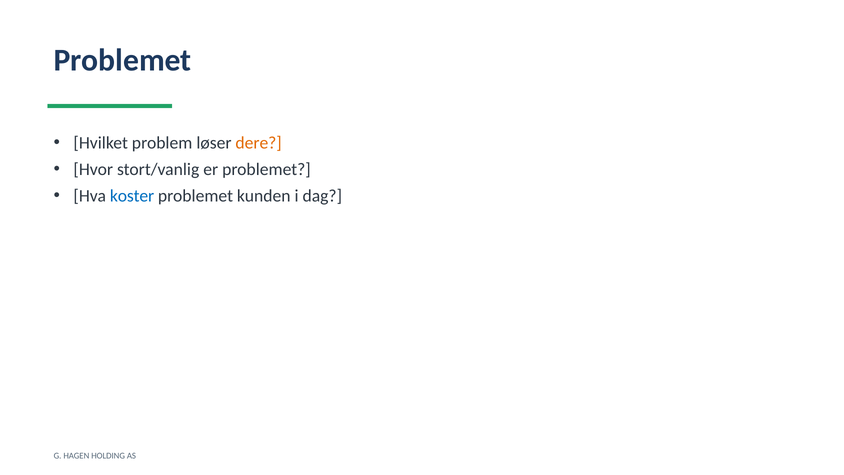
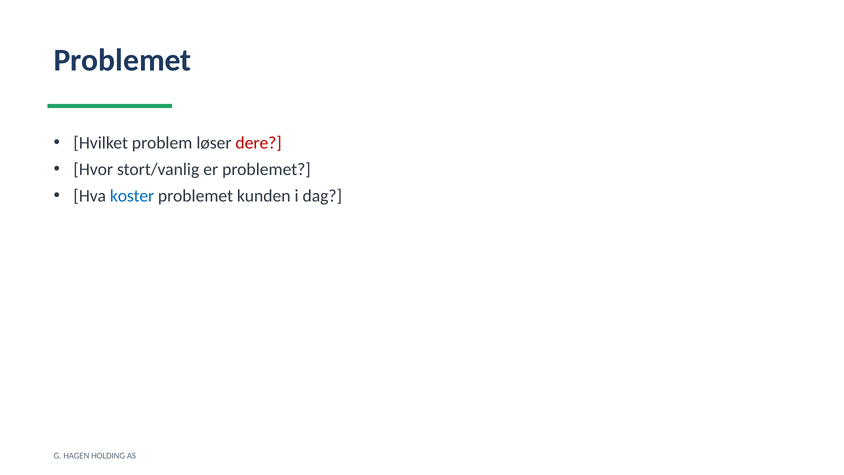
dere colour: orange -> red (259, 143)
